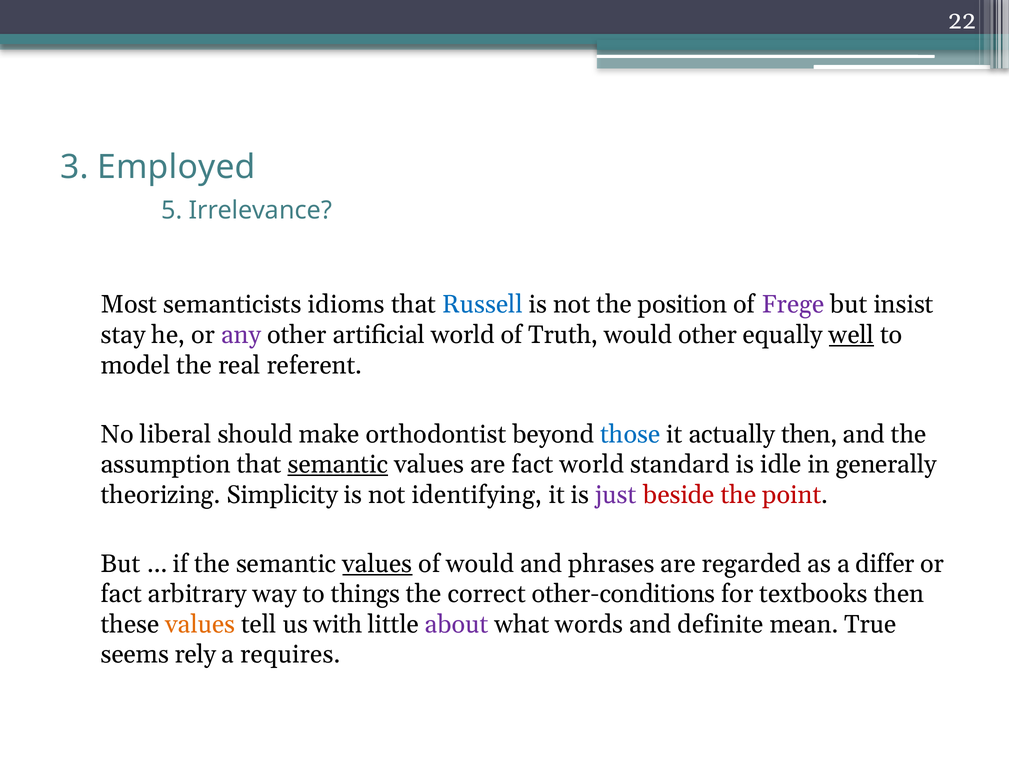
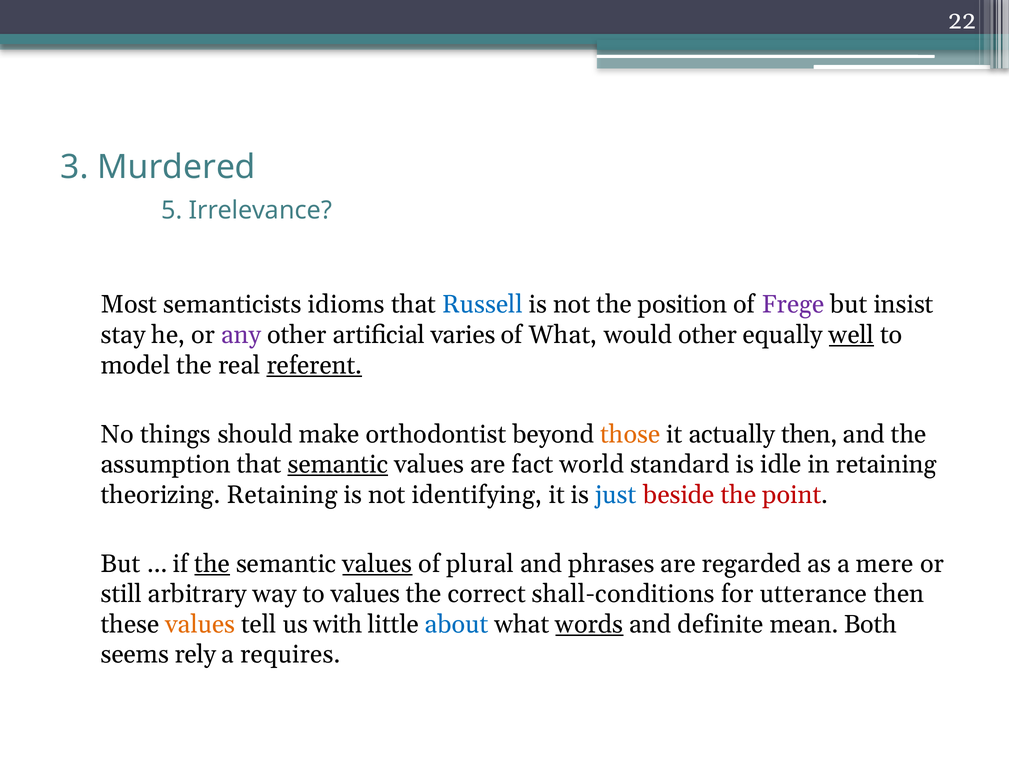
Employed: Employed -> Murdered (177, 167)
artificial world: world -> varies (463, 335)
of Truth: Truth -> What (563, 335)
referent underline: none -> present (314, 365)
liberal: liberal -> things (176, 434)
those colour: blue -> orange (630, 434)
in generally: generally -> retaining (886, 464)
theorizing Simplicity: Simplicity -> Retaining (282, 495)
just colour: purple -> blue (616, 495)
the underline: none -> present (212, 564)
of would: would -> plural (480, 564)
differ: differ -> mere (885, 564)
fact: fact -> still (121, 594)
to things: things -> values (366, 594)
other-conditions: other-conditions -> shall-conditions (623, 594)
textbooks: textbooks -> utterance (813, 594)
about colour: purple -> blue (457, 624)
words underline: none -> present (589, 624)
True: True -> Both (870, 624)
